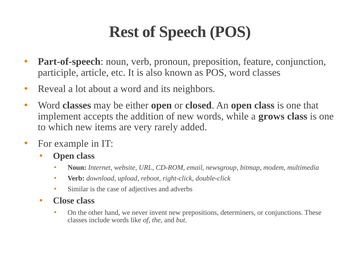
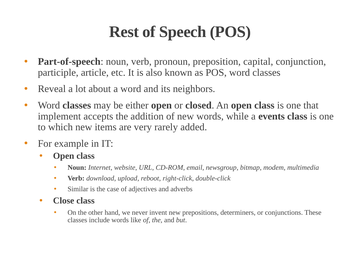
feature: feature -> capital (258, 62)
grows: grows -> events (272, 116)
